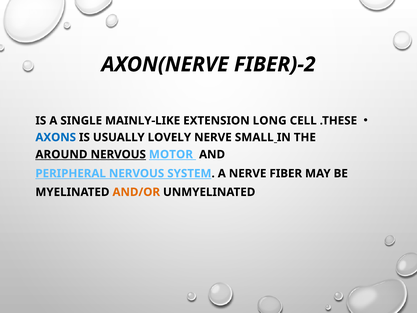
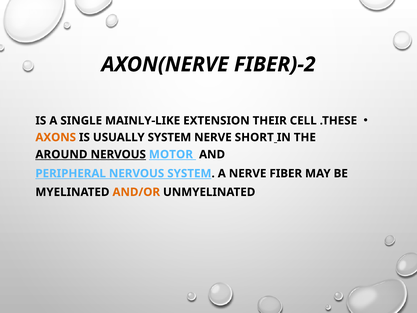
LONG: LONG -> THEIR (270, 121)
AXONS colour: blue -> orange (56, 137)
USUALLY LOVELY: LOVELY -> SYSTEM (169, 137)
SMALL: SMALL -> SHORT (254, 137)
